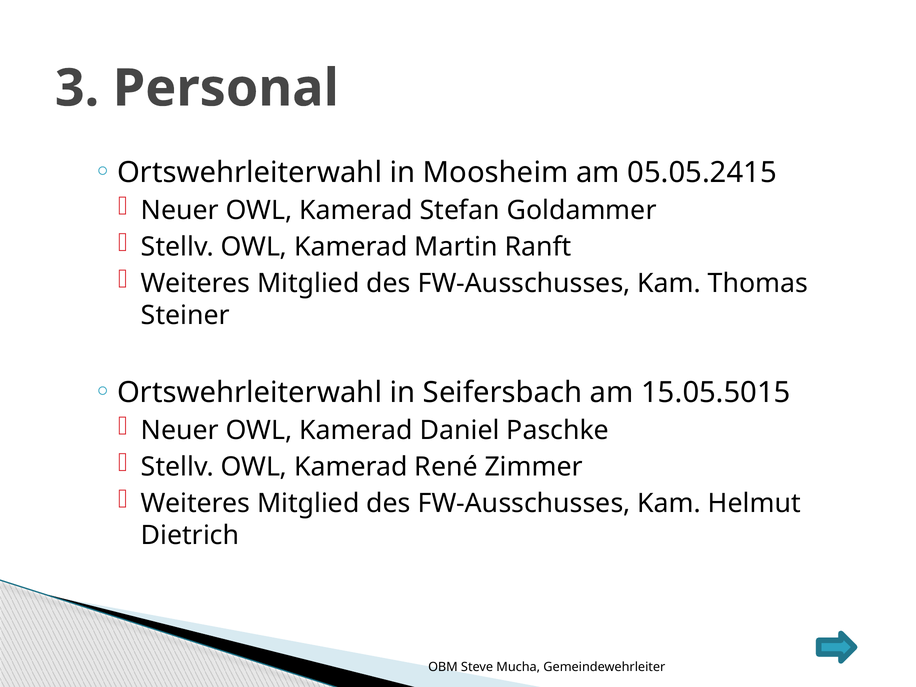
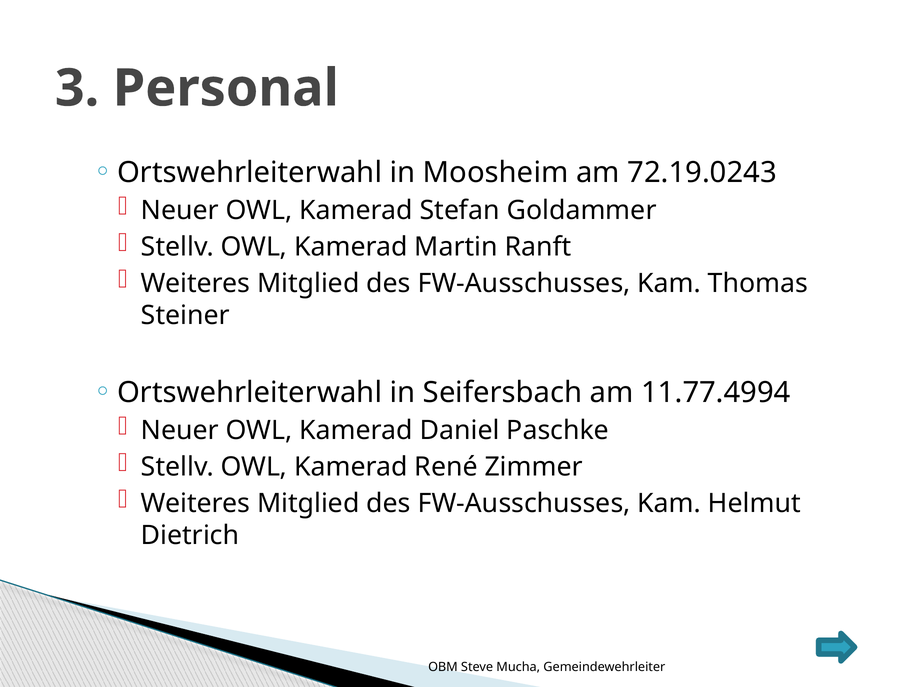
05.05.2415: 05.05.2415 -> 72.19.0243 (702, 173)
15.05.5015: 15.05.5015 -> 11.77.4994 (716, 392)
